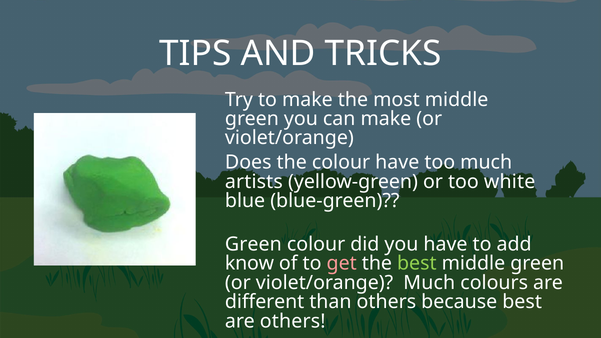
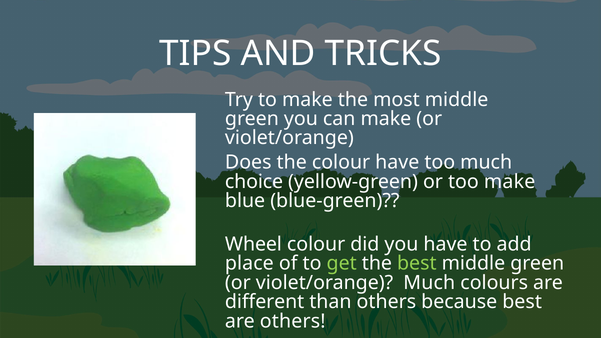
artists: artists -> choice (254, 182)
too white: white -> make (510, 182)
Green: Green -> Wheel (253, 244)
know: know -> place (249, 264)
get colour: pink -> light green (342, 264)
